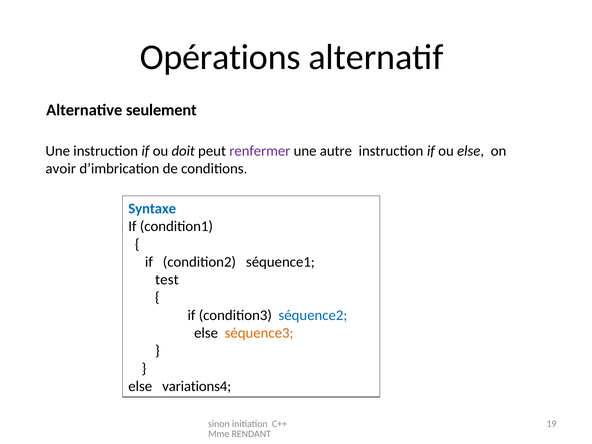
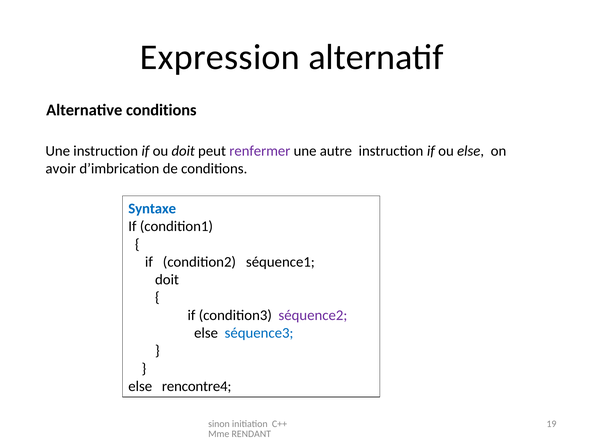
Opérations: Opérations -> Expression (220, 57)
Alternative seulement: seulement -> conditions (161, 110)
test: test -> doit (167, 280)
séquence2 colour: blue -> purple (313, 315)
séquence3 colour: orange -> blue (259, 333)
variations4: variations4 -> rencontre4 (197, 386)
